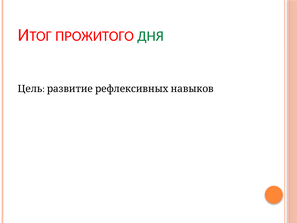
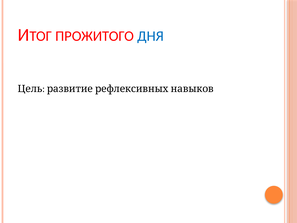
ДНЯ colour: green -> blue (150, 36)
